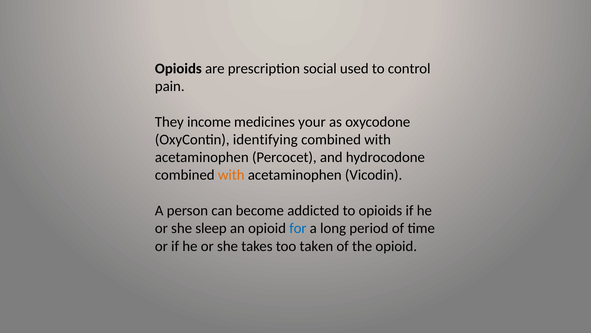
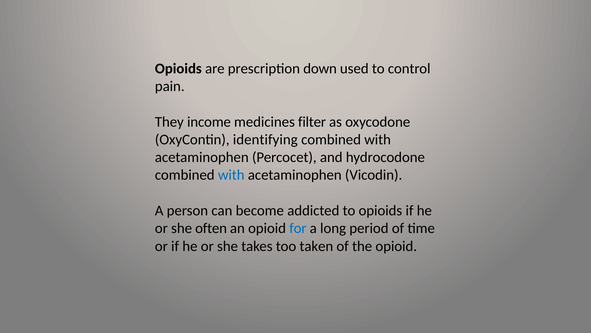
social: social -> down (320, 68)
your: your -> filter (312, 122)
with colour: orange -> blue (231, 175)
sleep: sleep -> often (211, 228)
